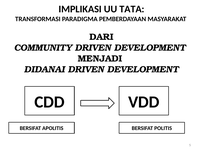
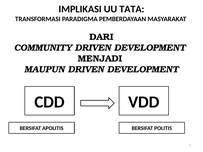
DIDANAI: DIDANAI -> MAUPUN (44, 70)
